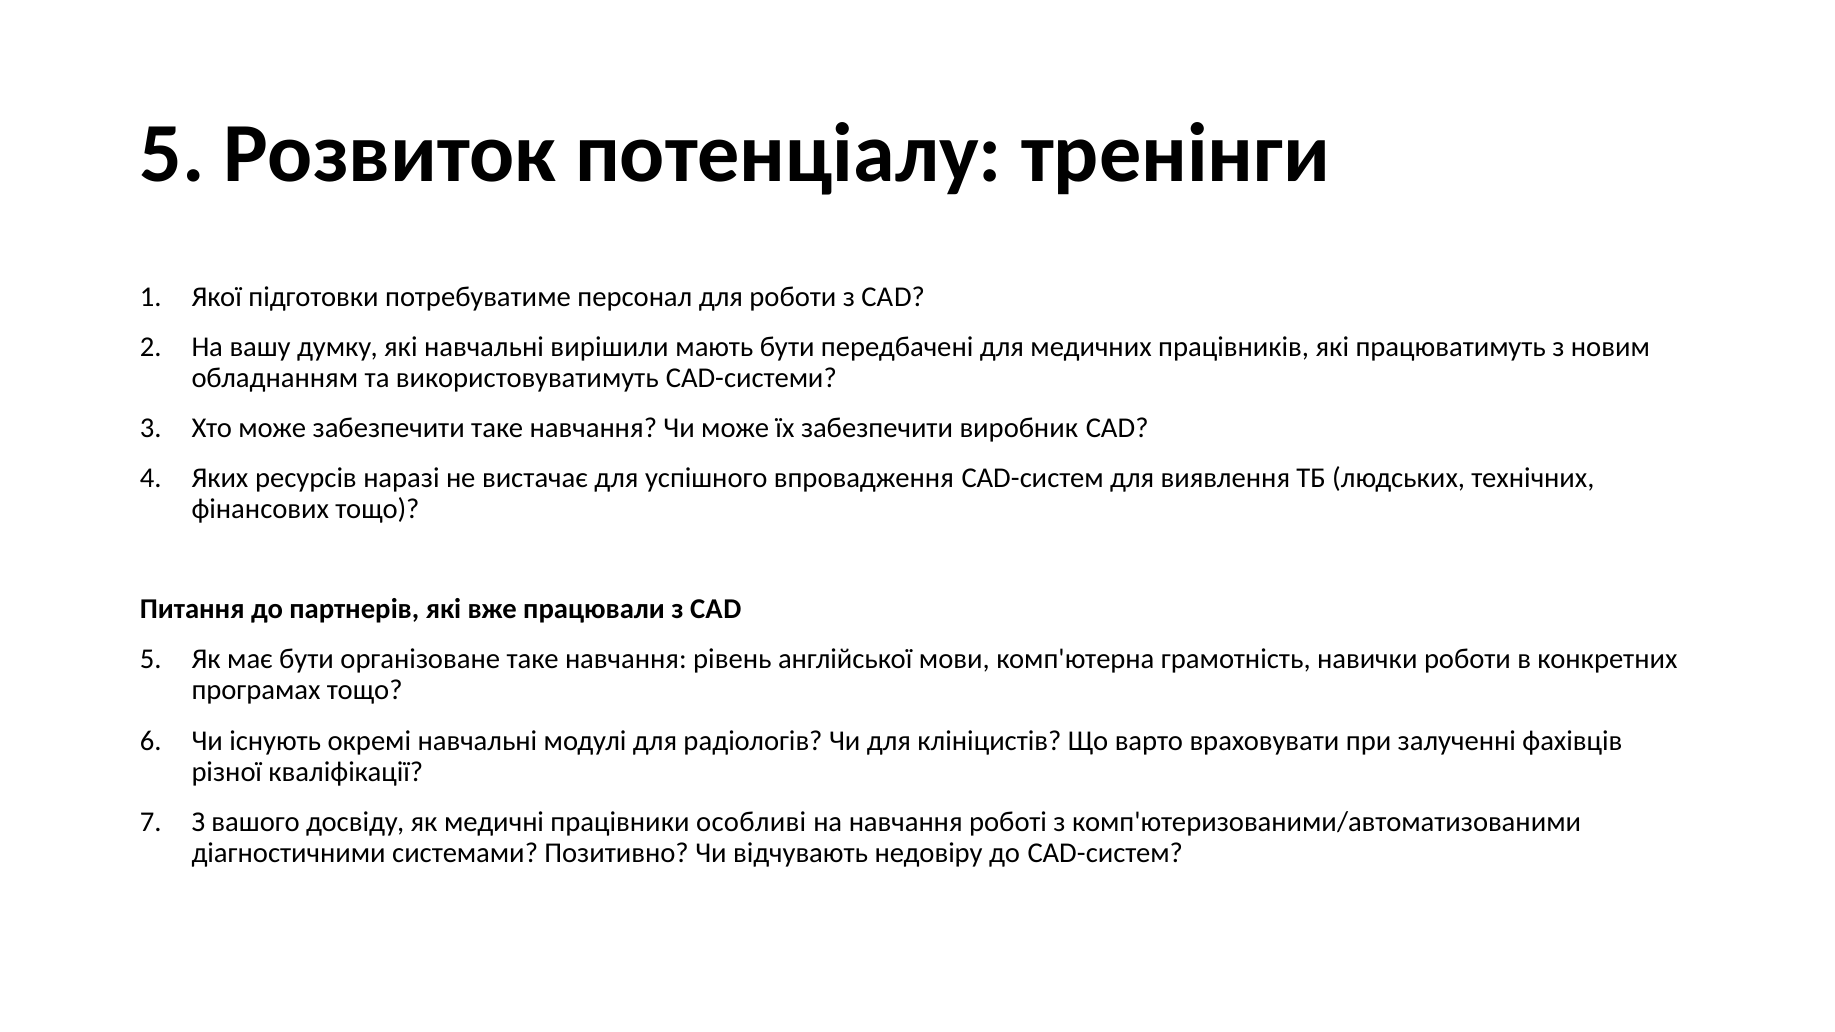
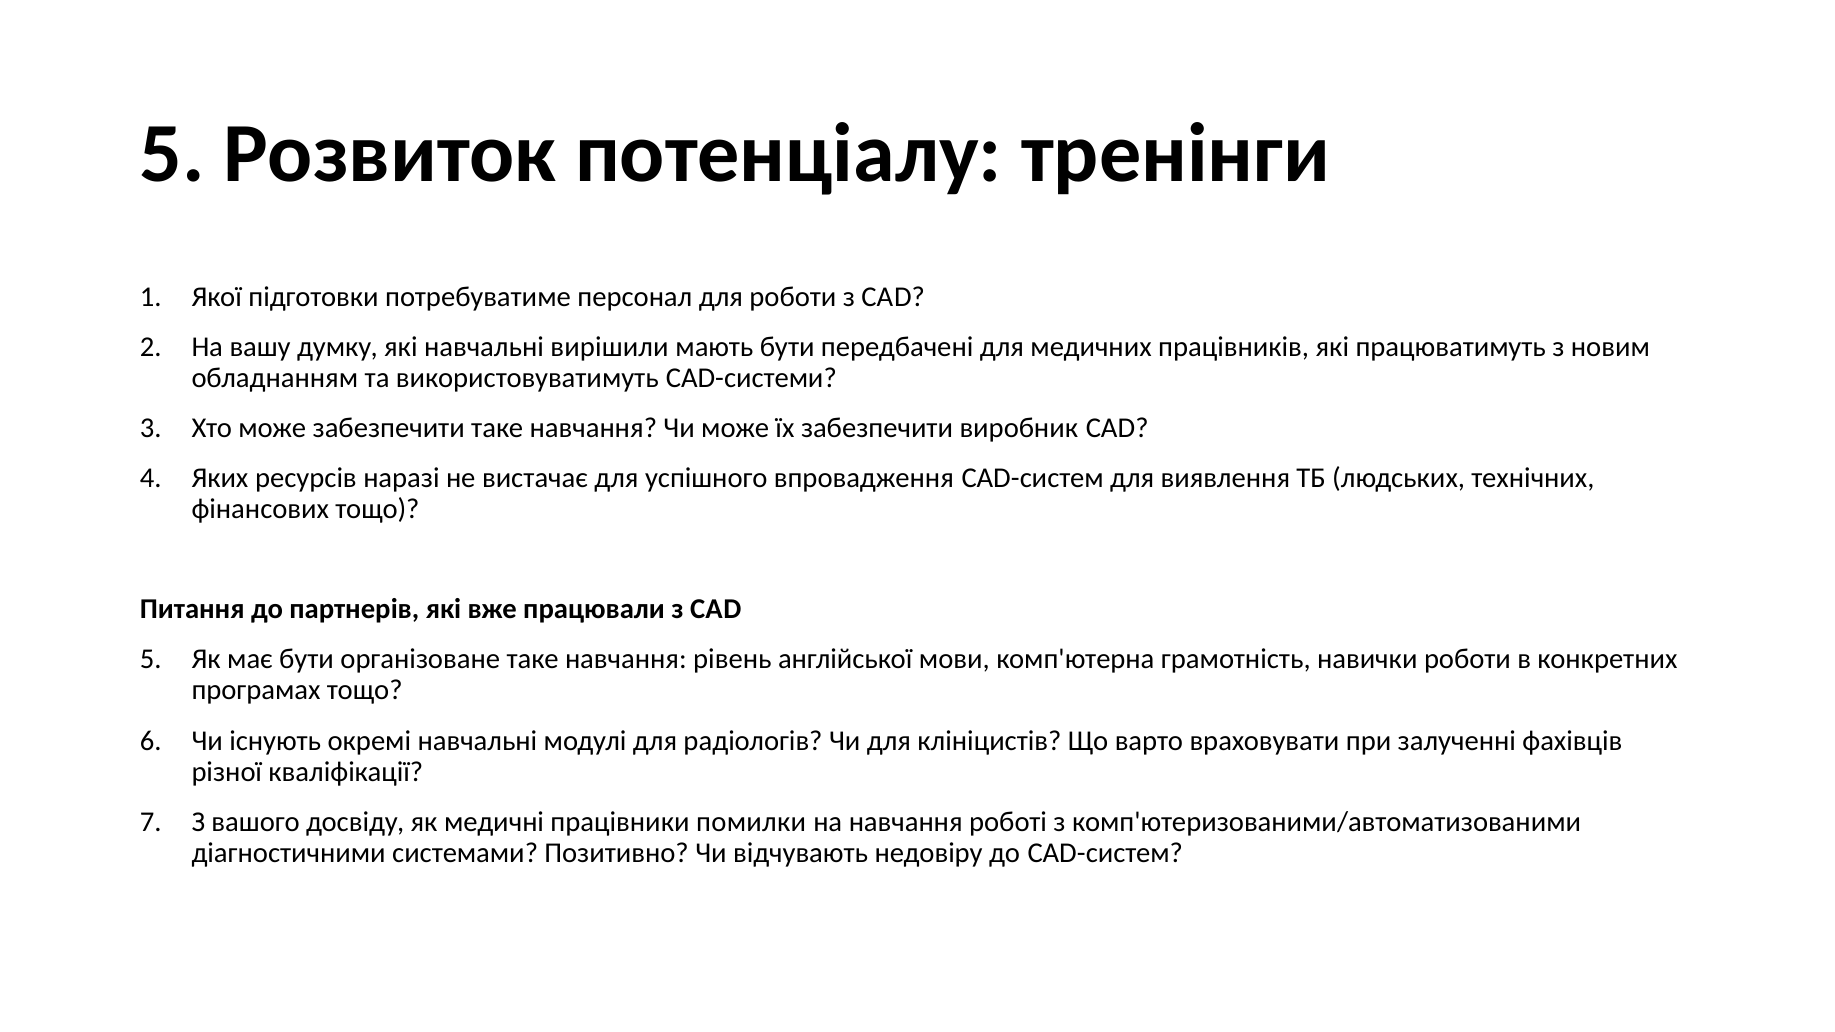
особливі: особливі -> помилки (751, 822)
